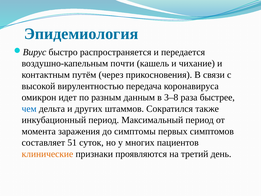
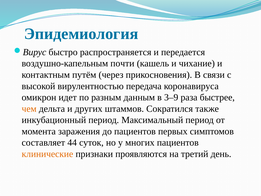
3–8: 3–8 -> 3–9 (171, 97)
чем colour: blue -> orange (29, 109)
до симптомы: симптомы -> пациентов (135, 131)
51: 51 -> 44 (72, 142)
